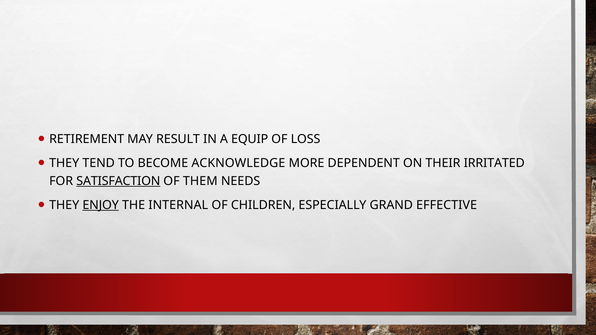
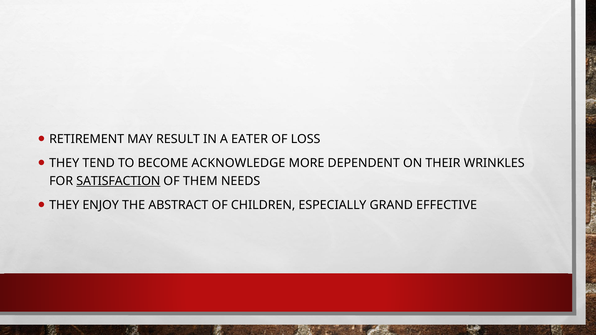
EQUIP: EQUIP -> EATER (250, 139)
IRRITATED: IRRITATED -> WRINKLES (494, 163)
ENJOY underline: present -> none (101, 205)
INTERNAL: INTERNAL -> ABSTRACT (178, 205)
